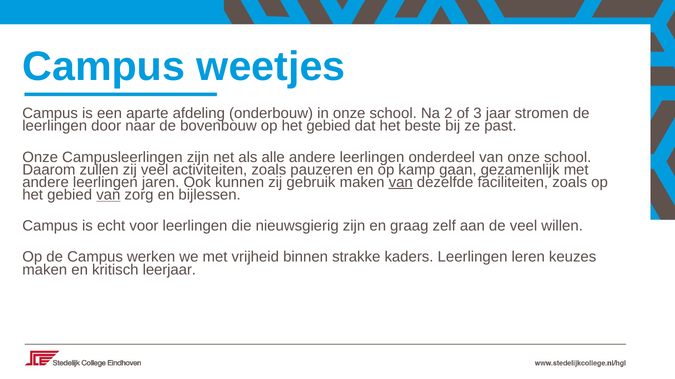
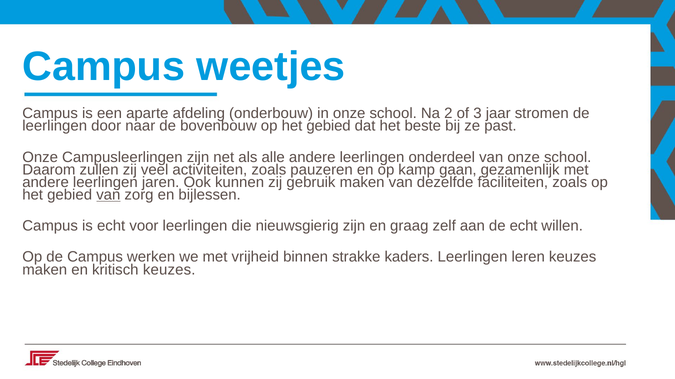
van underline: present -> none (401, 183)
de veel: veel -> echt (524, 226)
kritisch leerjaar: leerjaar -> keuzes (169, 270)
